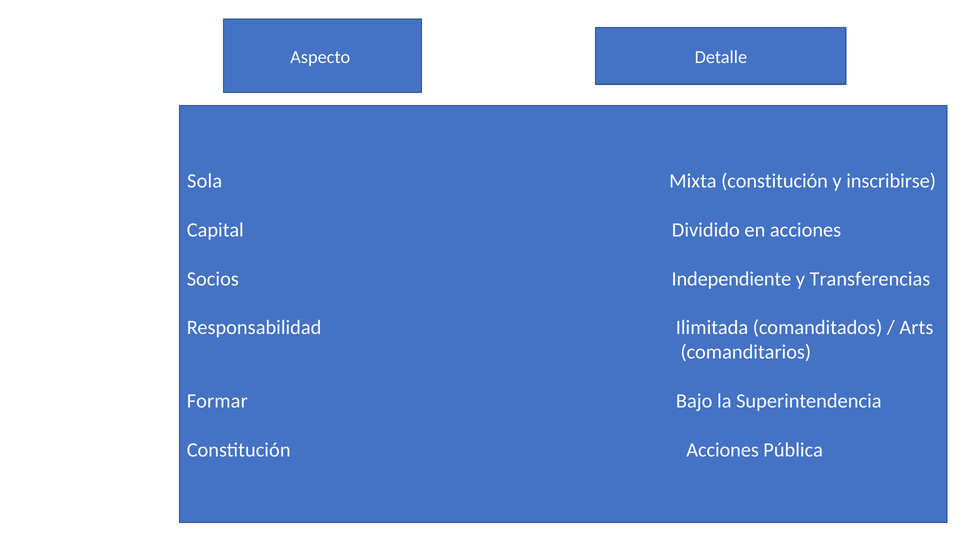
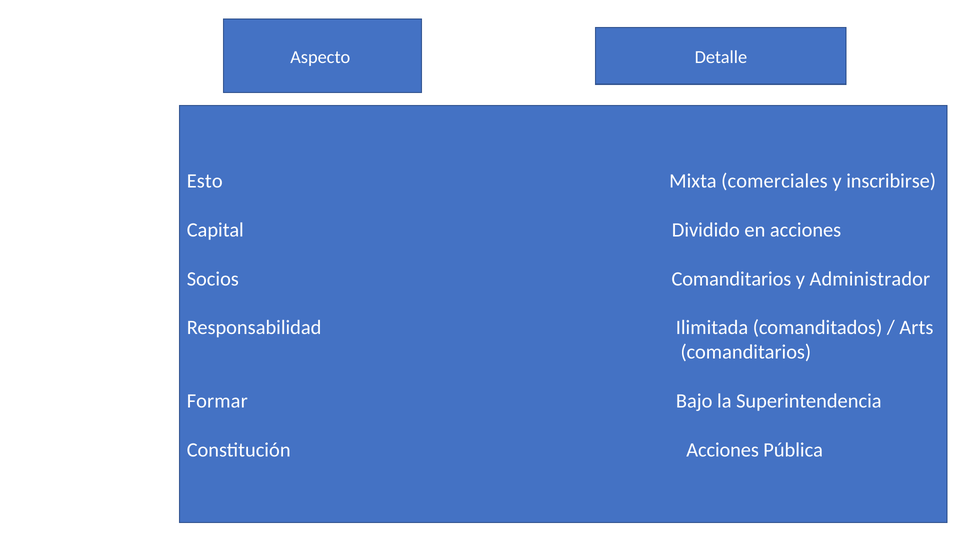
Sola: Sola -> Esto (205, 181)
Mixta constitución: constitución -> comerciales (774, 181)
Socios Independiente: Independiente -> Comanditarios (731, 279)
Transferencias: Transferencias -> Administrador (870, 279)
